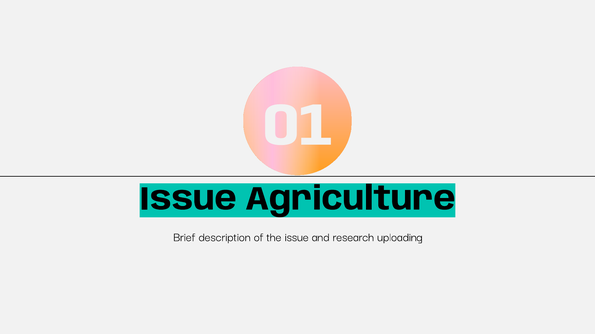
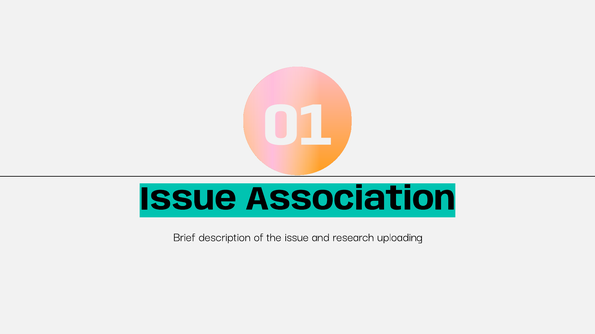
Agriculture: Agriculture -> Association (350, 199)
